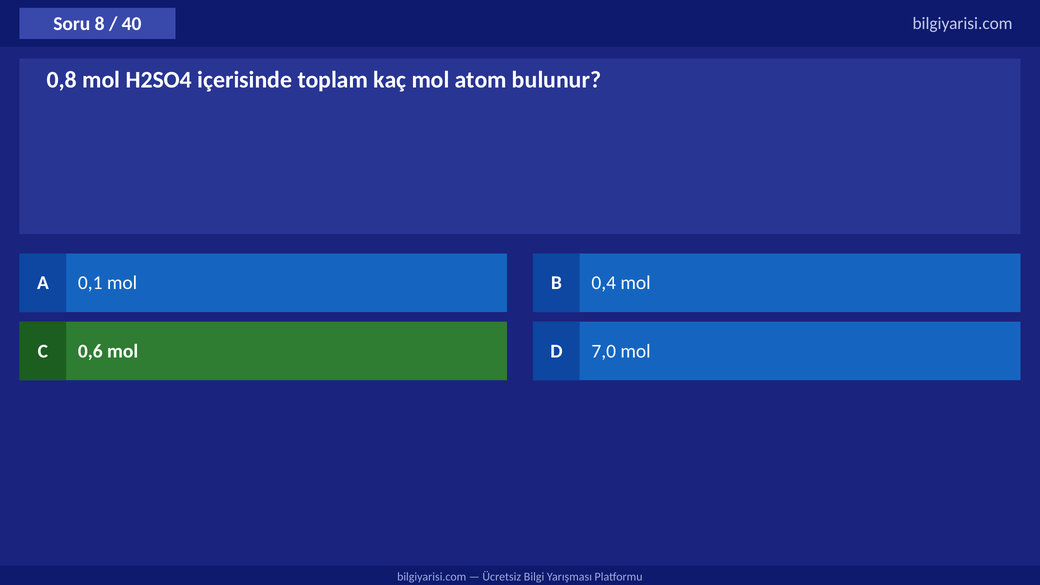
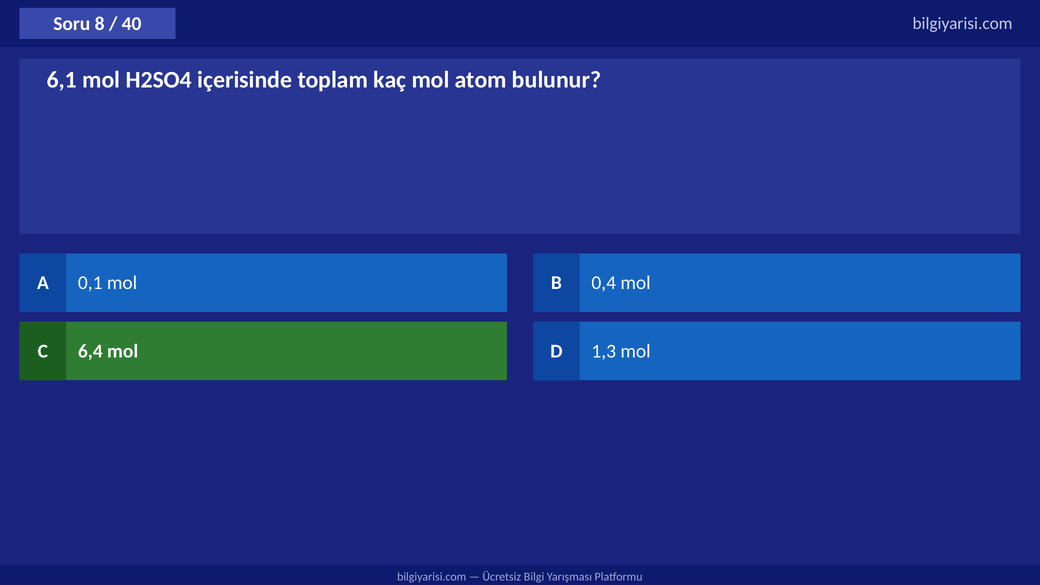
0,8: 0,8 -> 6,1 (62, 80)
0,6: 0,6 -> 6,4 (90, 351)
7,0: 7,0 -> 1,3 (604, 351)
